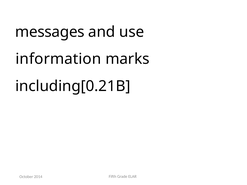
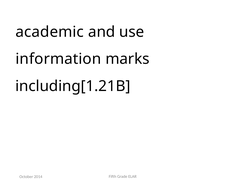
messages: messages -> academic (50, 32)
including[0.21B: including[0.21B -> including[1.21B (73, 86)
